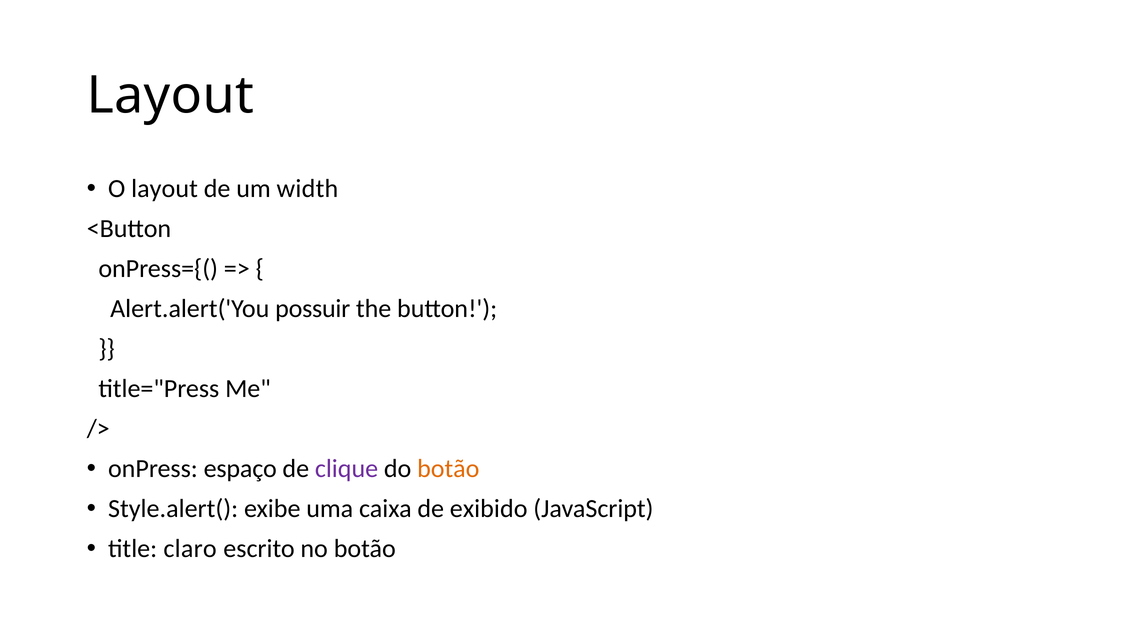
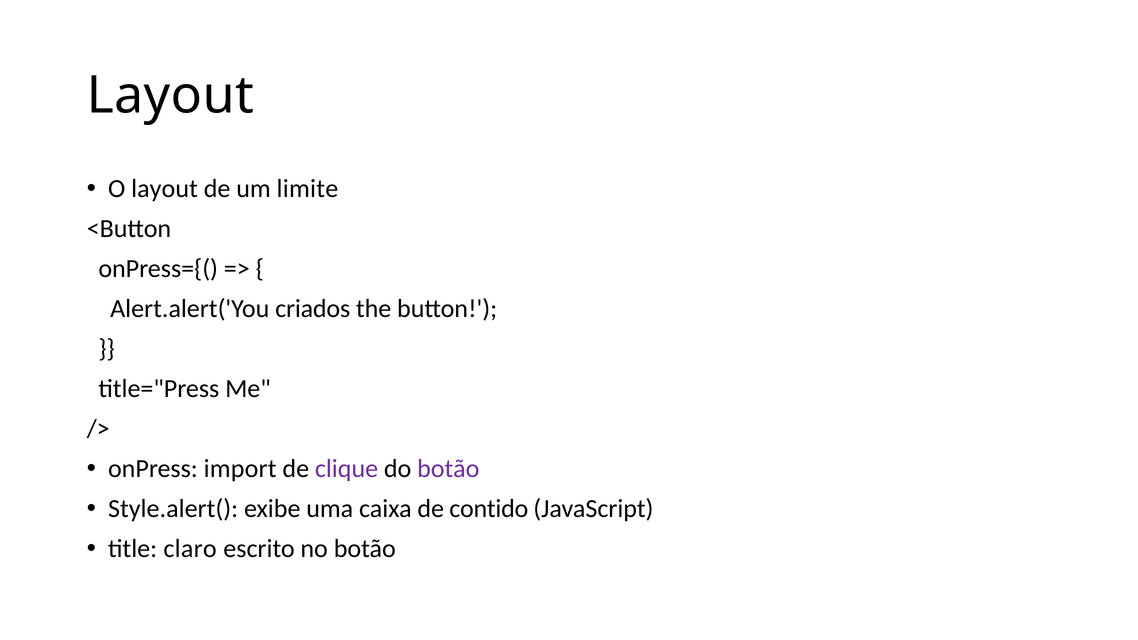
width: width -> limite (307, 189)
possuir: possuir -> criados (313, 309)
espaço: espaço -> import (240, 469)
botão colour: orange -> purple (448, 469)
exibido: exibido -> contido (489, 509)
